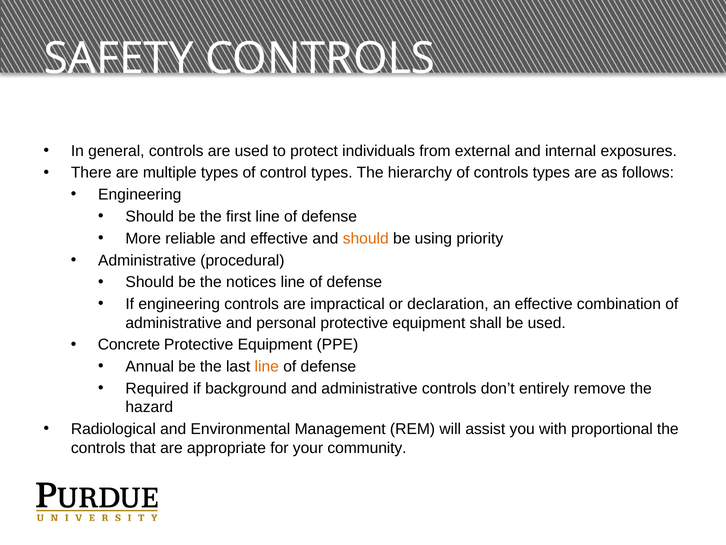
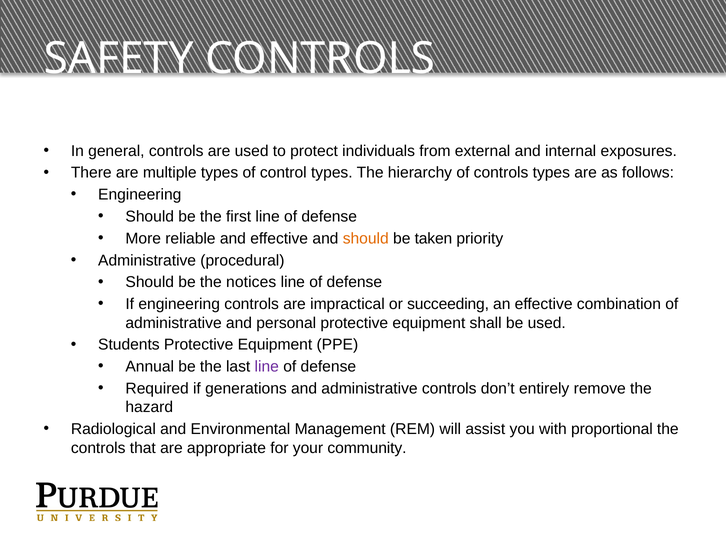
using: using -> taken (433, 238)
declaration: declaration -> succeeding (448, 304)
Concrete: Concrete -> Students (129, 344)
line colour: orange -> purple (267, 366)
background: background -> generations (246, 388)
